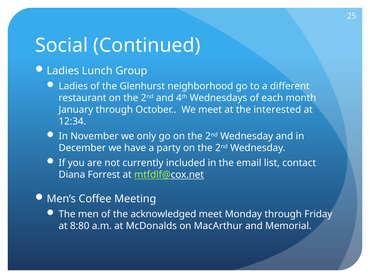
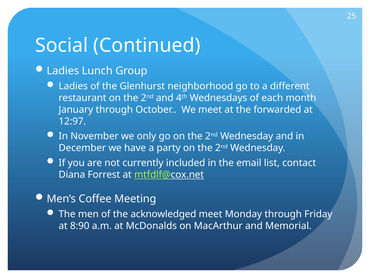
interested: interested -> forwarded (277, 110)
12:34: 12:34 -> 12:97 (72, 121)
8:80: 8:80 -> 8:90 (80, 226)
